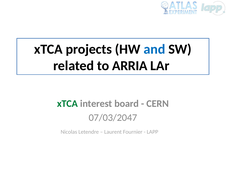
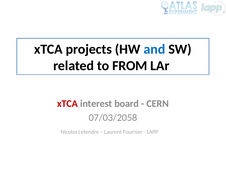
ARRIA: ARRIA -> FROM (130, 66)
xTCA colour: green -> red (67, 104)
07/03/2047: 07/03/2047 -> 07/03/2058 (113, 118)
